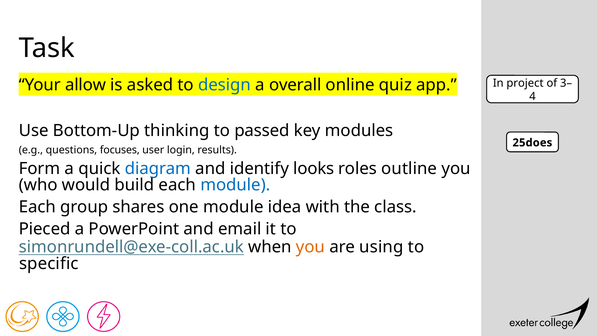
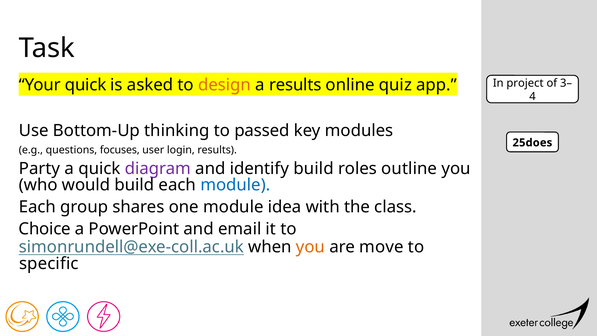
Your allow: allow -> quick (86, 85)
design colour: blue -> orange (225, 85)
a overall: overall -> results (295, 85)
Form: Form -> Party (39, 168)
diagram colour: blue -> purple (158, 168)
identify looks: looks -> build (314, 168)
Pieced: Pieced -> Choice (45, 229)
using: using -> move (381, 247)
